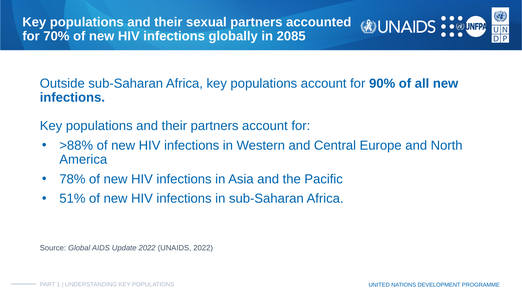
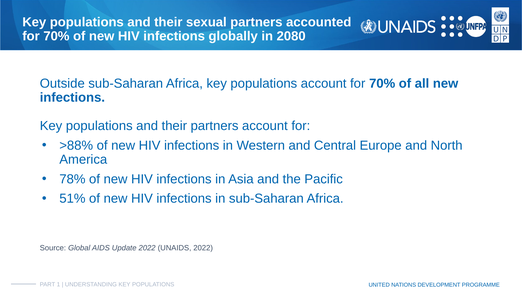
2085: 2085 -> 2080 (291, 36)
account for 90%: 90% -> 70% (382, 83)
